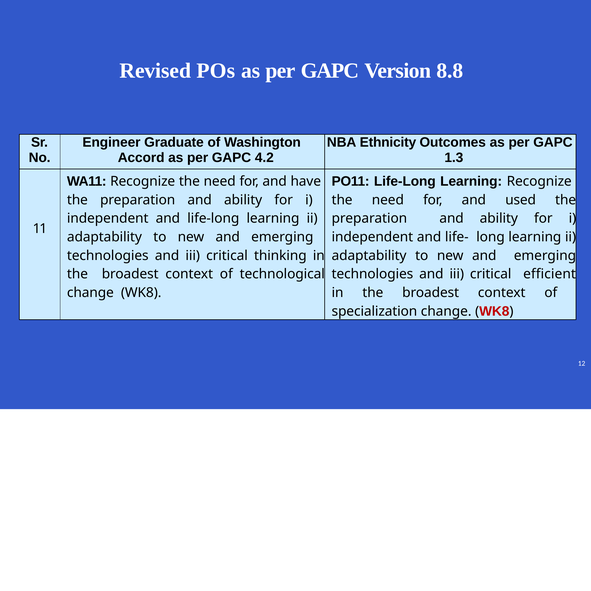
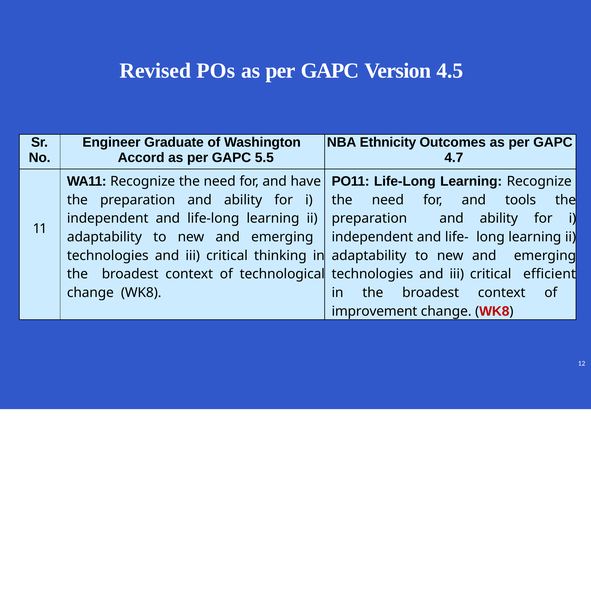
8.8: 8.8 -> 4.5 (450, 71)
4.2: 4.2 -> 5.5 (264, 158)
1.3: 1.3 -> 4.7 (454, 158)
used: used -> tools (521, 200)
specialization: specialization -> improvement (374, 311)
